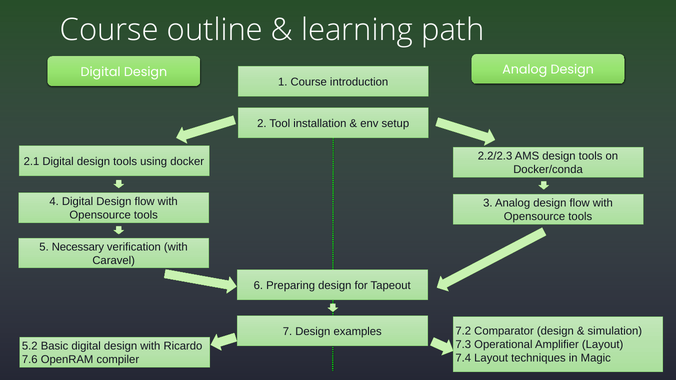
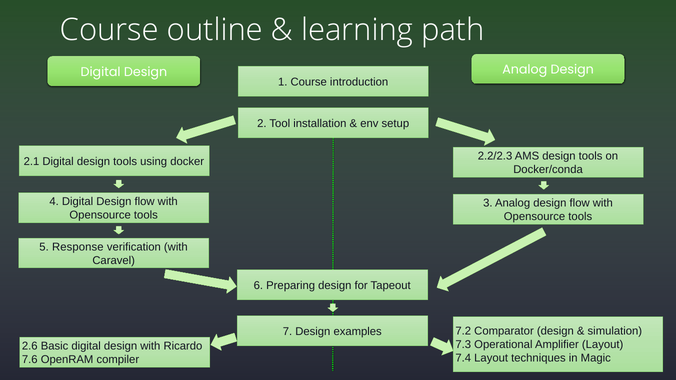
Necessary: Necessary -> Response (78, 247)
5.2: 5.2 -> 2.6 (30, 346)
